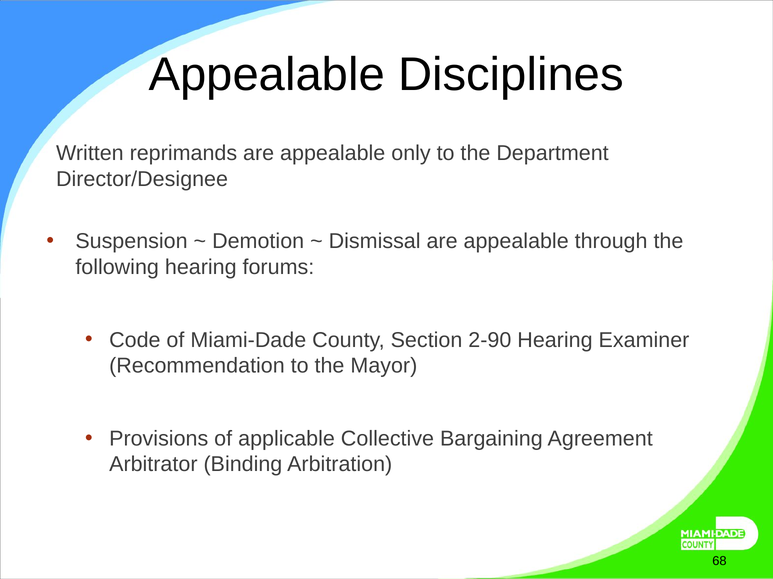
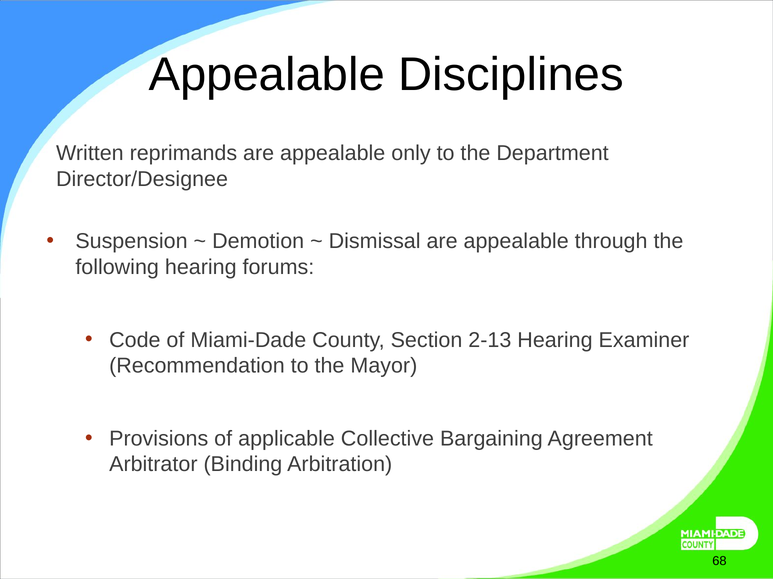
2-90: 2-90 -> 2-13 (490, 340)
